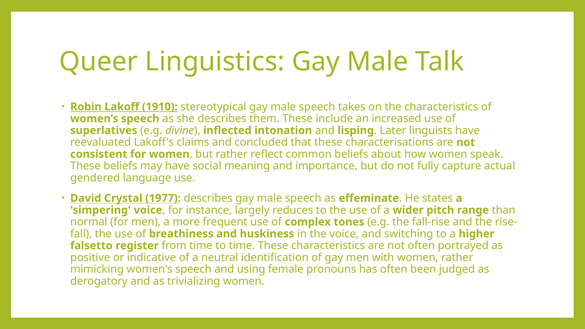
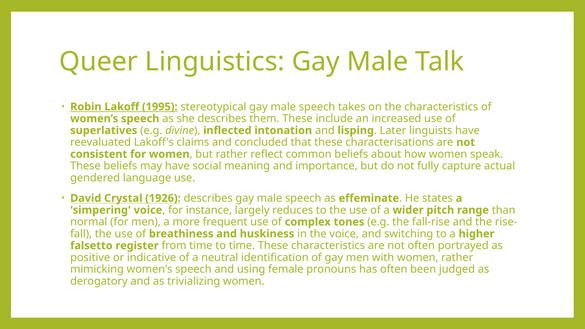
1910: 1910 -> 1995 (160, 107)
1977: 1977 -> 1926 (163, 198)
